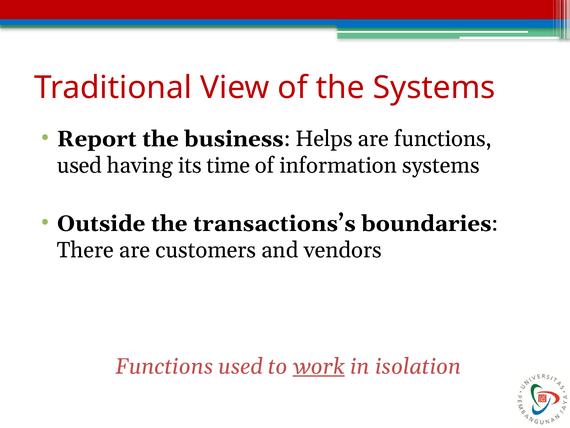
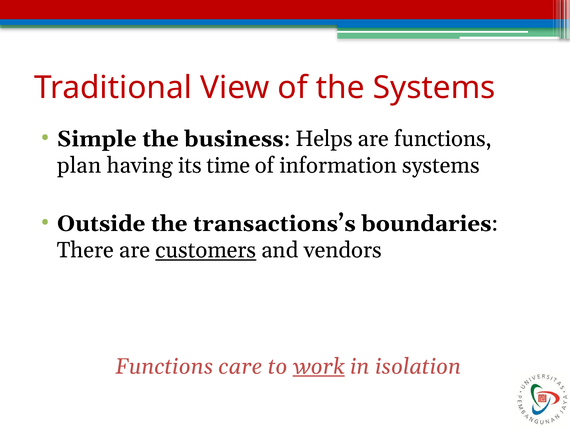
Report: Report -> Simple (97, 139)
used: used -> plan (79, 165)
customers underline: none -> present (206, 250)
used: used -> care (241, 366)
